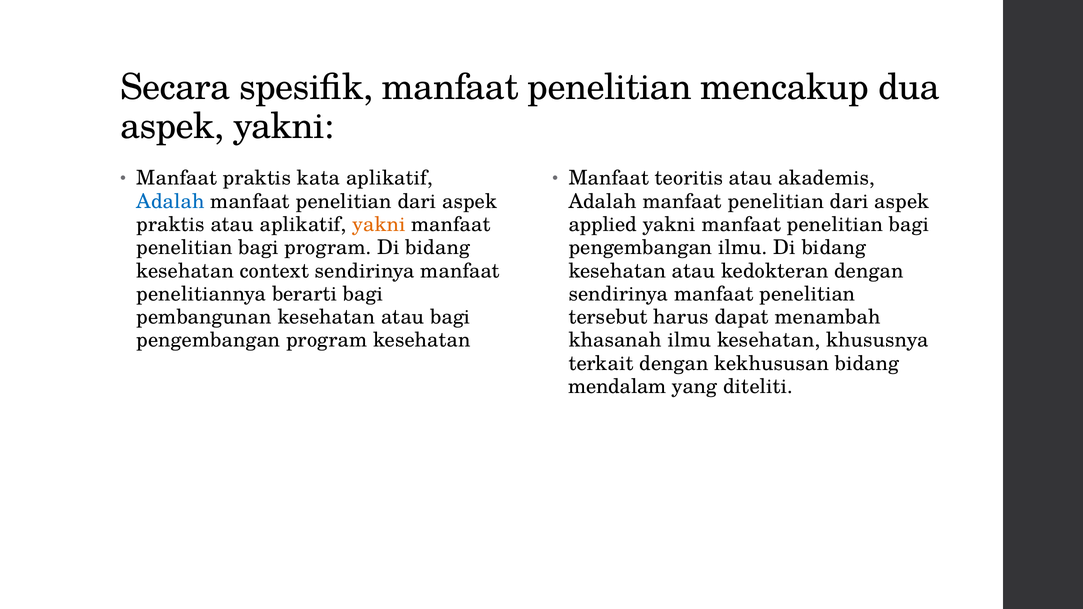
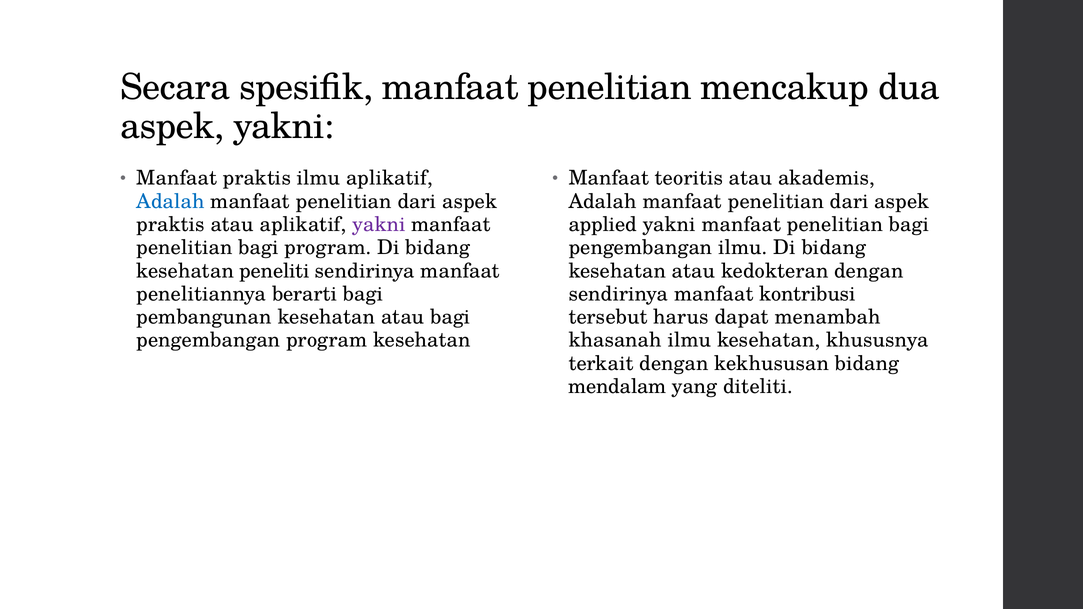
praktis kata: kata -> ilmu (319, 178)
yakni colour: orange -> purple (379, 225)
context: context -> peneliti (275, 271)
sendirinya manfaat penelitian: penelitian -> kontribusi (807, 294)
